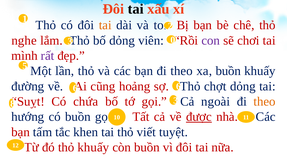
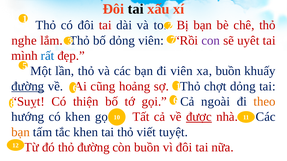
tai colour: orange -> red (105, 25)
chơi: chơi -> uyêt (248, 41)
0: 0 -> 7 (173, 40)
rất colour: purple -> blue (48, 56)
bạn đi theo: theo -> viên (182, 71)
đường underline: none -> present (28, 86)
6: 6 -> 1 (178, 87)
chứa: chứa -> thiện (86, 102)
3: 3 -> 6 (176, 101)
có buồn: buồn -> khen (78, 117)
bạn colour: red -> orange (21, 132)
thỏ khuấy: khuấy -> đường (93, 148)
